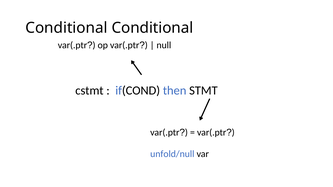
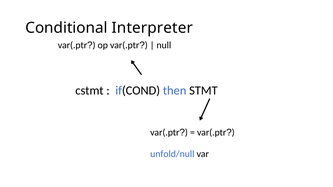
Conditional Conditional: Conditional -> Interpreter (152, 28)
